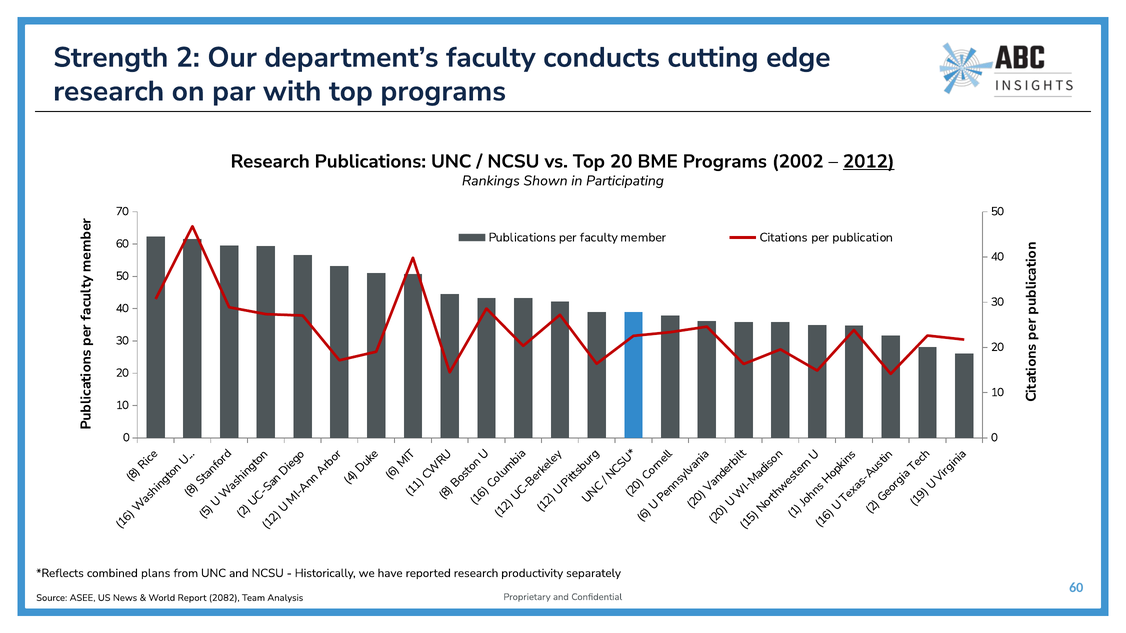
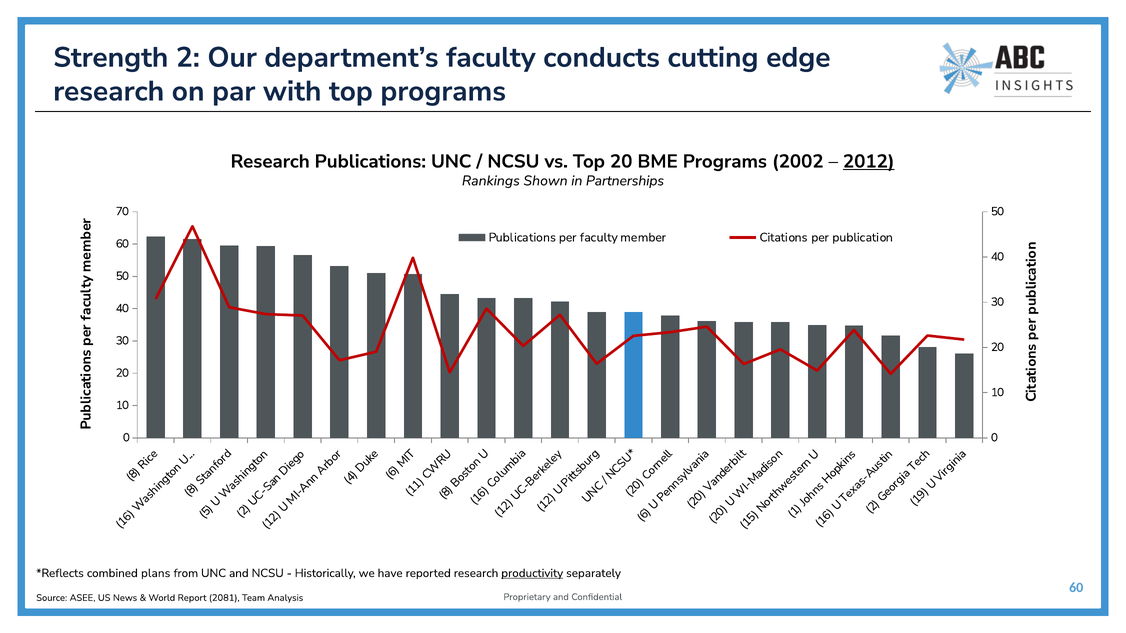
Participating: Participating -> Partnerships (625, 181)
productivity underline: none -> present (532, 573)
2082: 2082 -> 2081 (224, 598)
